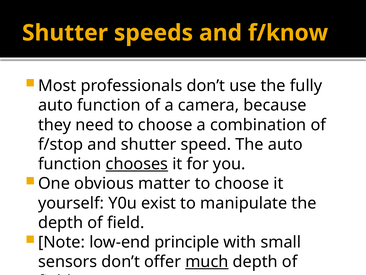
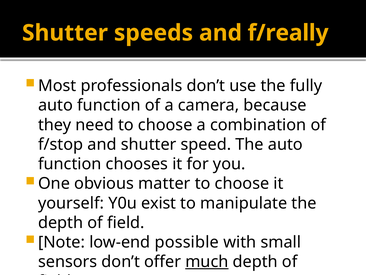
f/know: f/know -> f/really (288, 33)
chooses underline: present -> none (137, 164)
principle: principle -> possible (187, 242)
